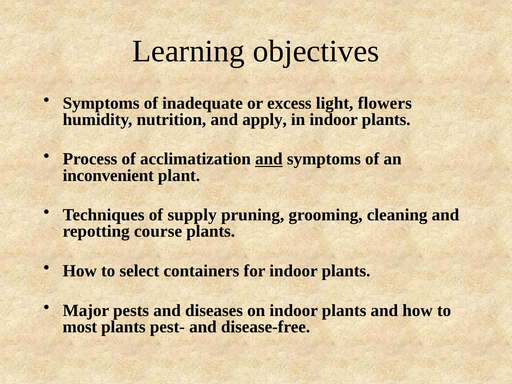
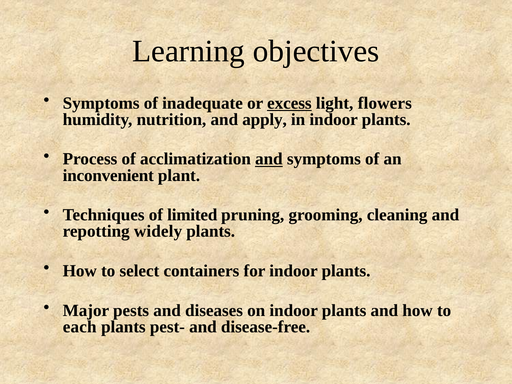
excess underline: none -> present (289, 103)
supply: supply -> limited (192, 215)
course: course -> widely (158, 231)
most: most -> each (80, 327)
